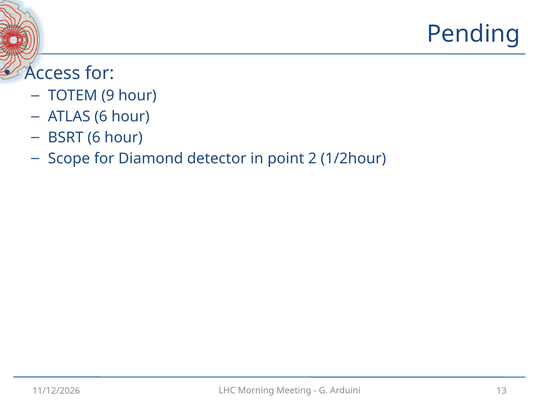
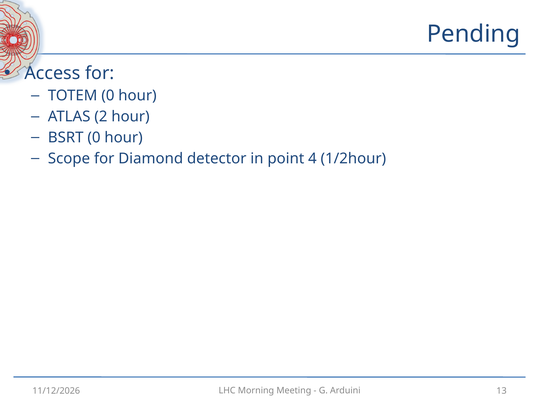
TOTEM 9: 9 -> 0 (108, 96)
ATLAS 6: 6 -> 2 (101, 117)
BSRT 6: 6 -> 0 (94, 138)
2: 2 -> 4 (312, 159)
